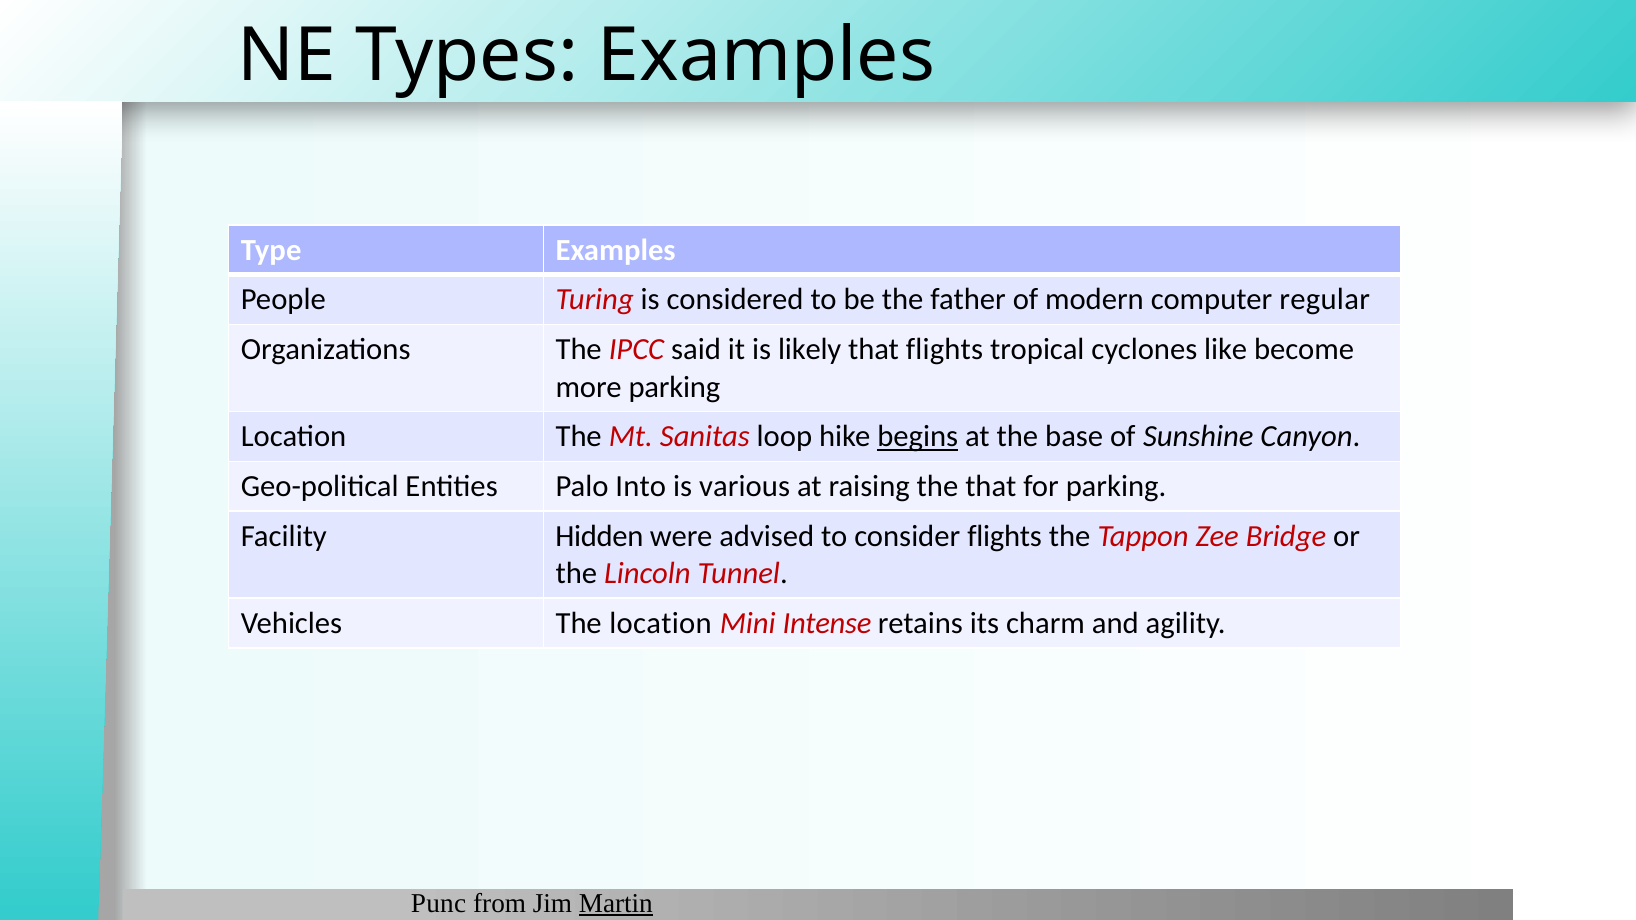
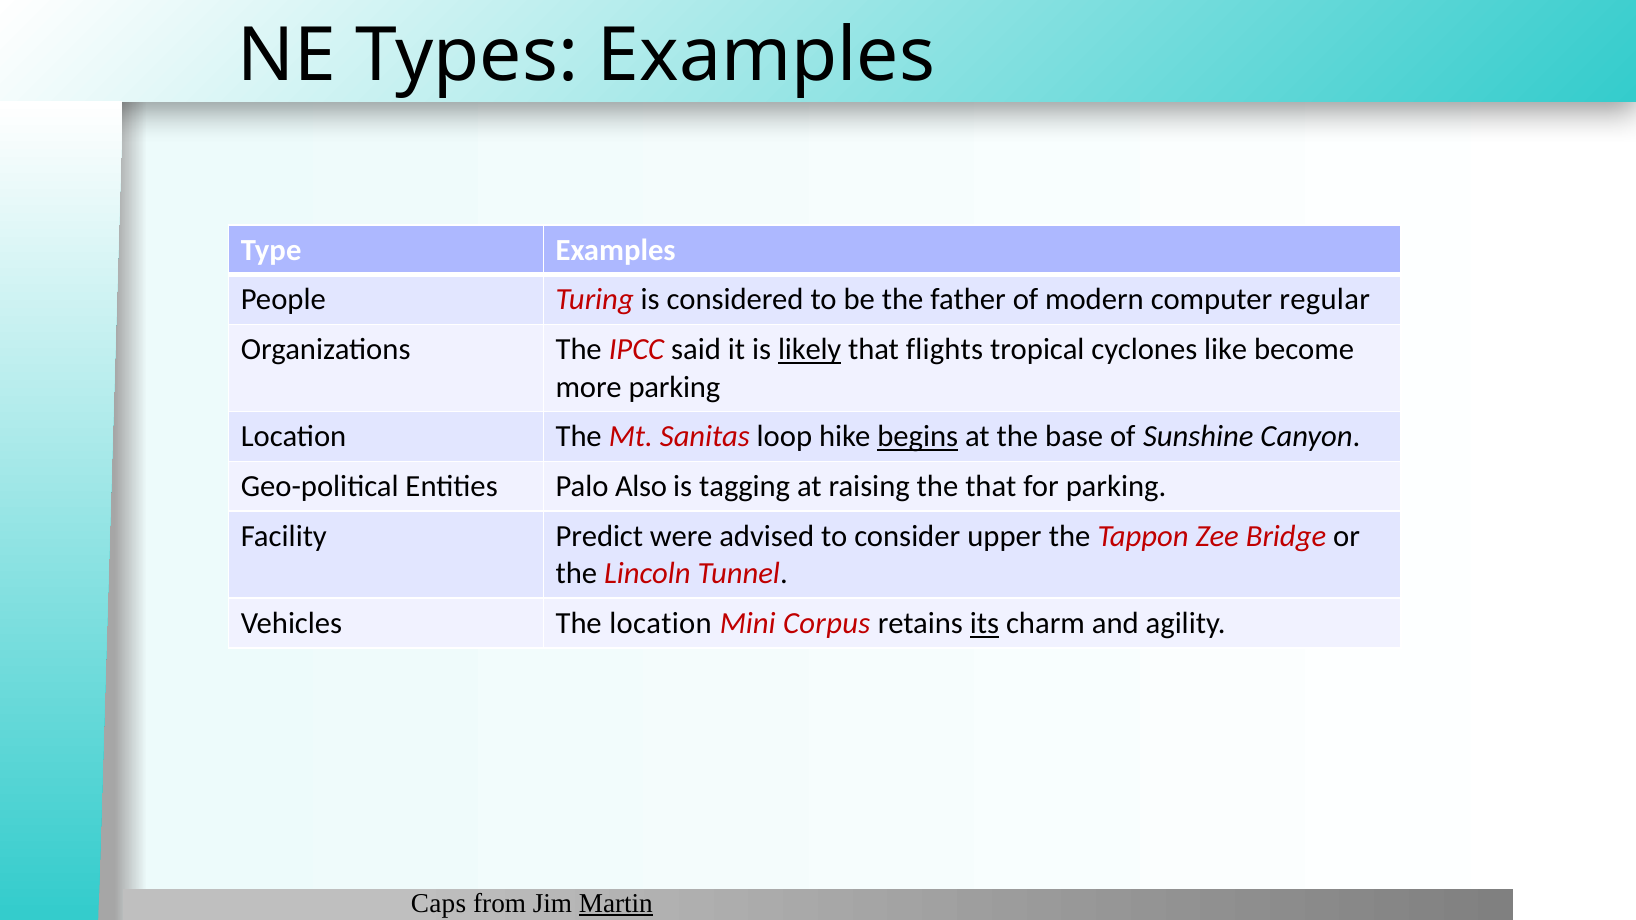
likely underline: none -> present (810, 350)
Into: Into -> Also (641, 487)
various: various -> tagging (745, 487)
Hidden: Hidden -> Predict (599, 536)
consider flights: flights -> upper (1004, 536)
Intense: Intense -> Corpus (827, 624)
its underline: none -> present (985, 624)
Punc: Punc -> Caps (439, 904)
